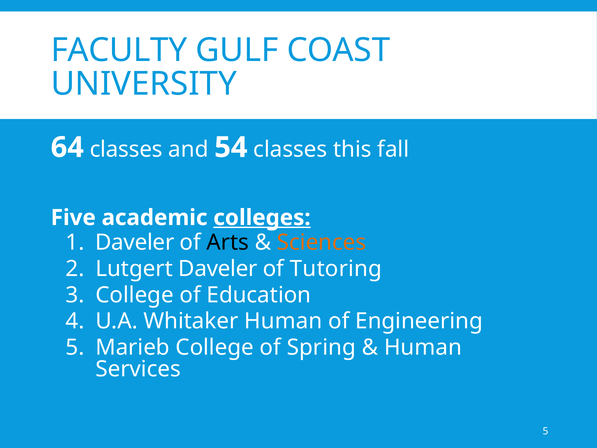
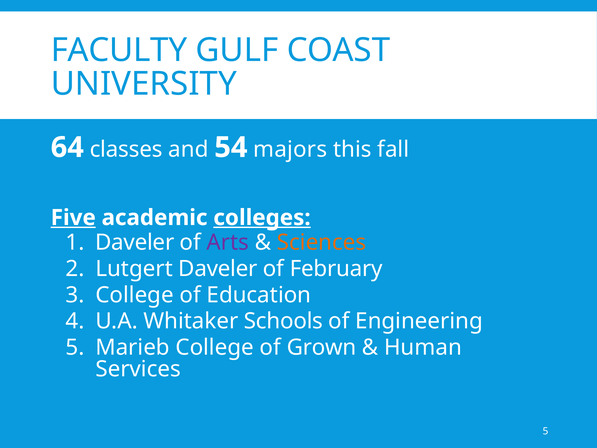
54 classes: classes -> majors (290, 149)
Five underline: none -> present (73, 218)
Arts colour: black -> purple (228, 242)
Tutoring: Tutoring -> February (336, 269)
Whitaker Human: Human -> Schools (283, 321)
Spring: Spring -> Grown (322, 347)
